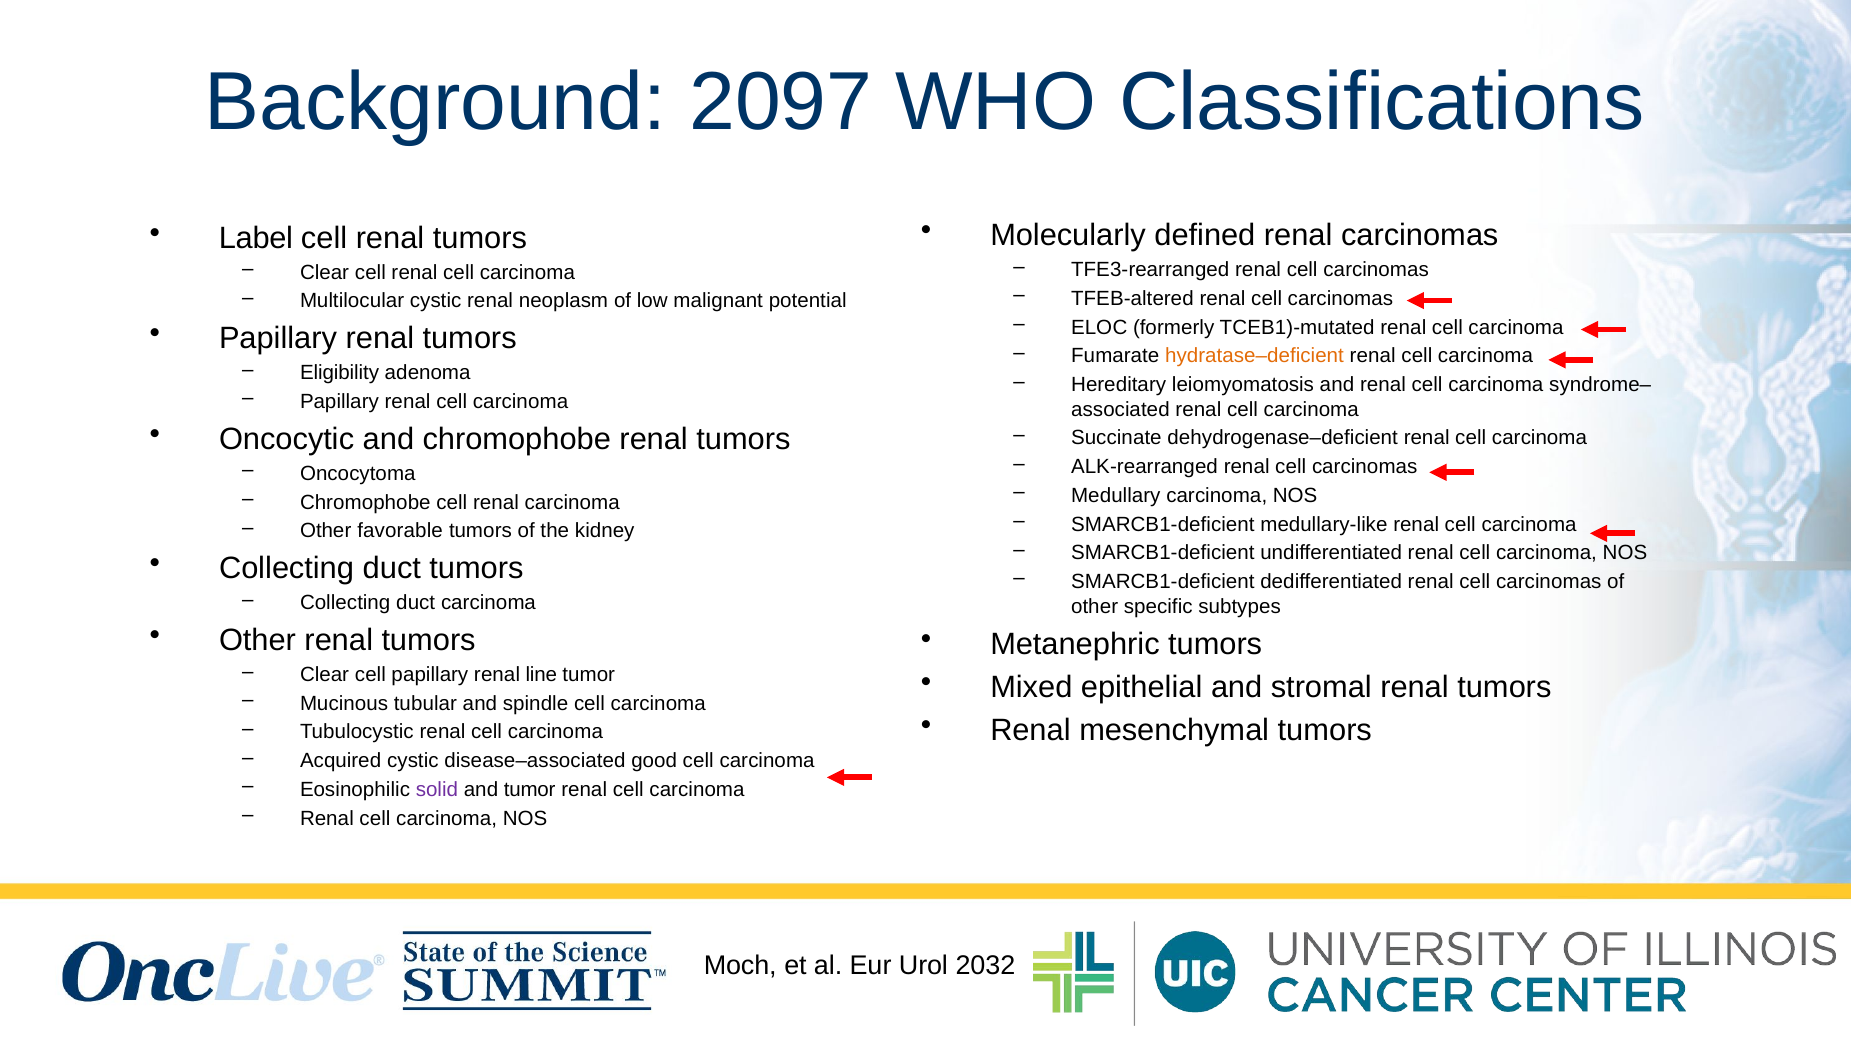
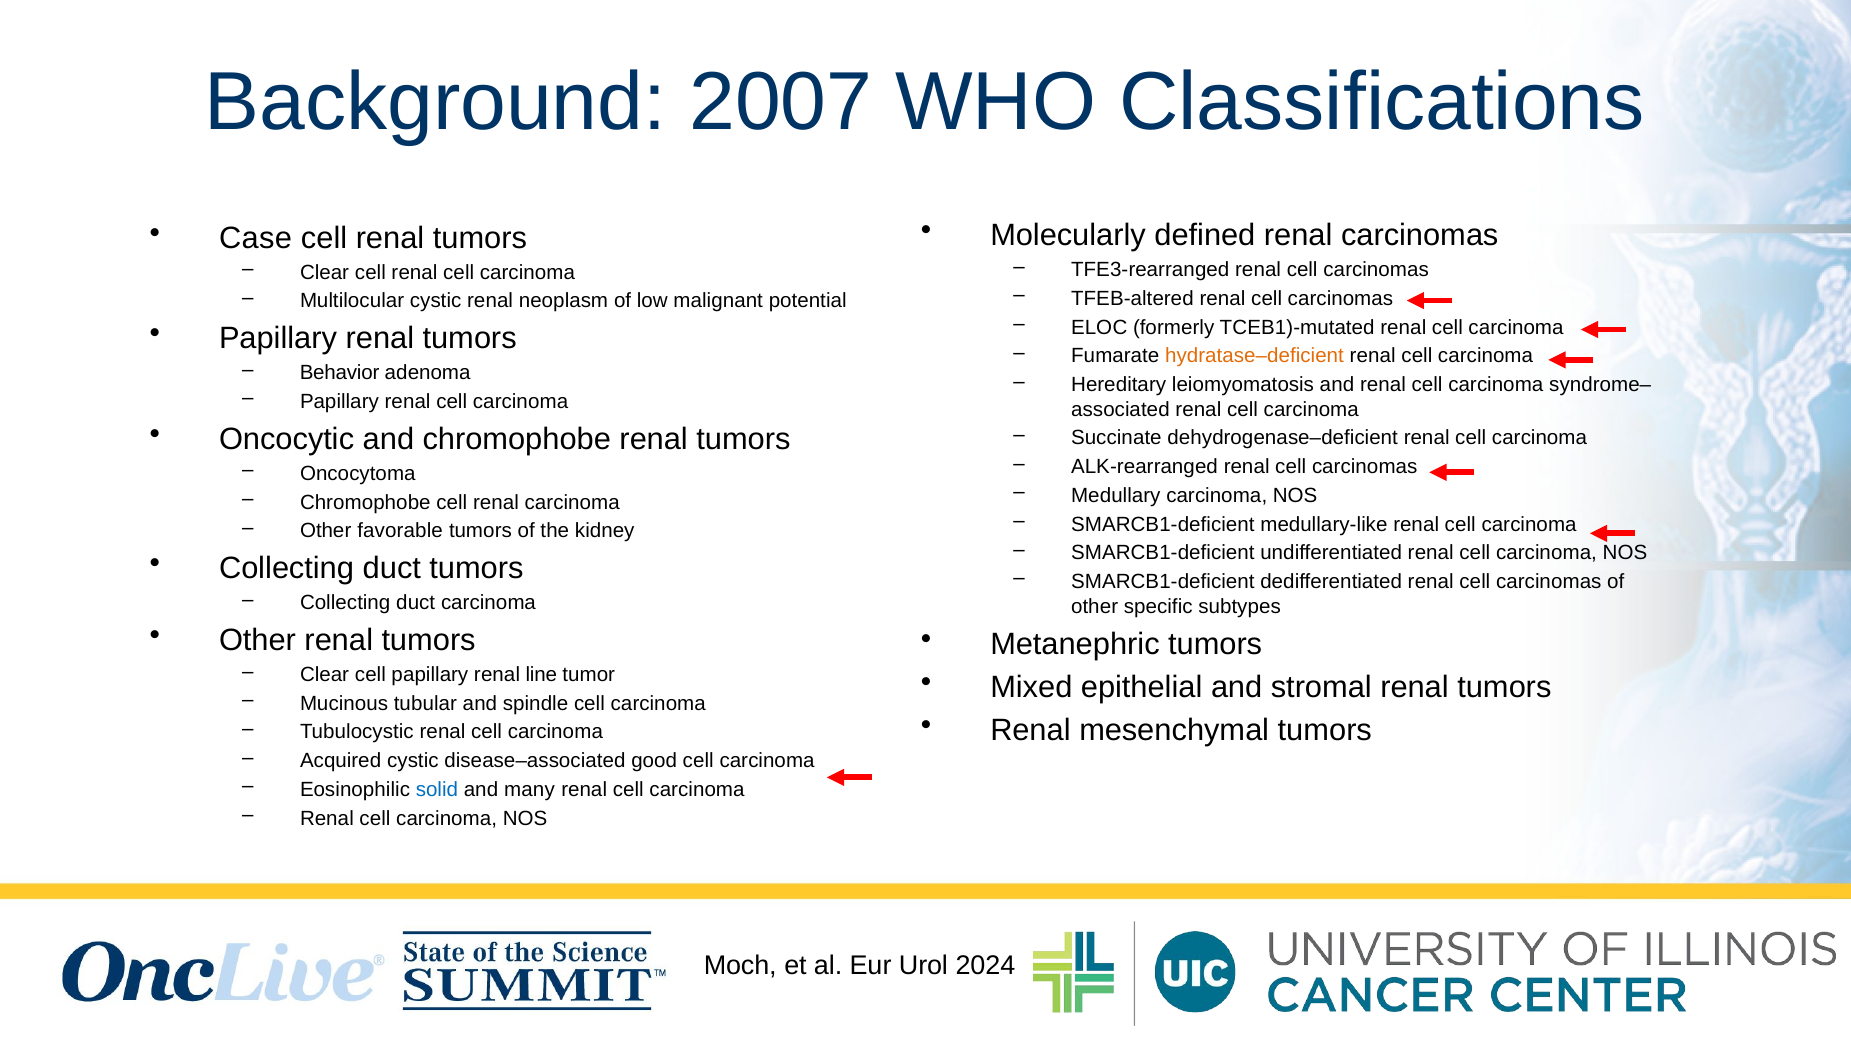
2097: 2097 -> 2007 (781, 102)
Label: Label -> Case (256, 238)
Eligibility: Eligibility -> Behavior (340, 373)
solid colour: purple -> blue (437, 790)
and tumor: tumor -> many (529, 790)
2032: 2032 -> 2024 (985, 965)
